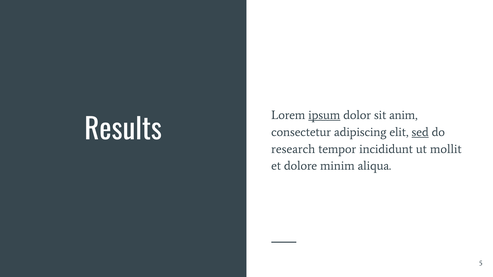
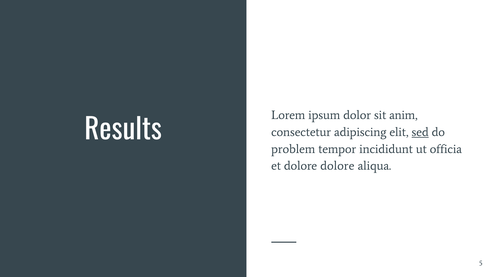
ipsum underline: present -> none (324, 115)
research: research -> problem (293, 149)
mollit: mollit -> officia (446, 149)
dolore minim: minim -> dolore (337, 166)
